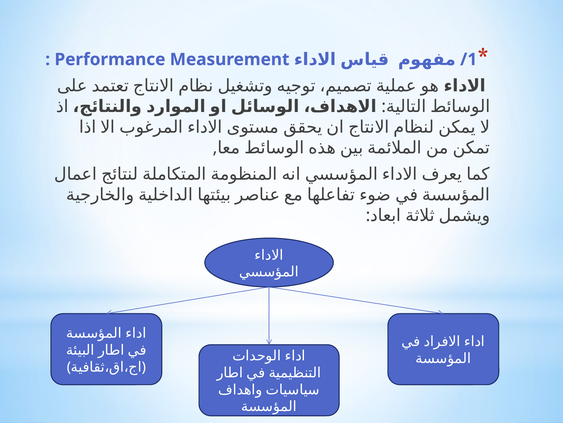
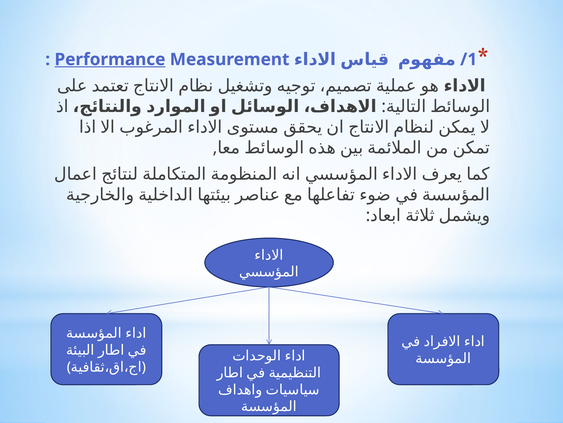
Performance underline: none -> present (110, 59)
